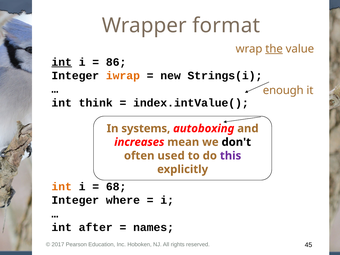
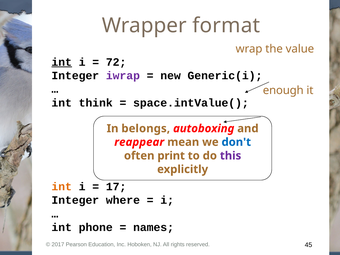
the underline: present -> none (274, 49)
86: 86 -> 72 (116, 62)
iwrap colour: orange -> purple (123, 76)
Strings(i: Strings(i -> Generic(i (225, 76)
index.intValue(: index.intValue( -> space.intValue( (191, 103)
systems: systems -> belongs (146, 129)
increases: increases -> reappear (139, 142)
don't colour: black -> blue (236, 142)
used: used -> print (171, 156)
68: 68 -> 17 (116, 187)
after: after -> phone (96, 227)
